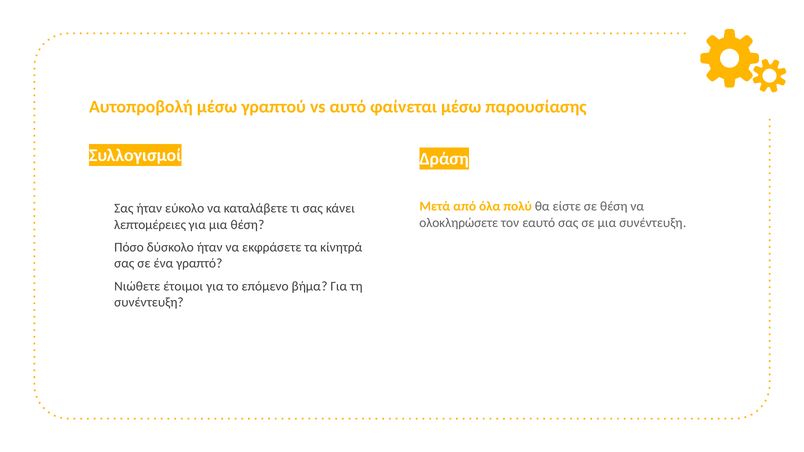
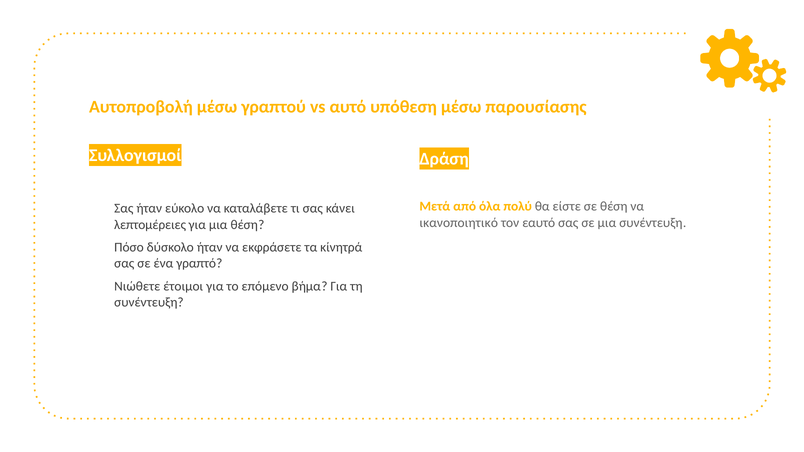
φαίνεται: φαίνεται -> υπόθεση (404, 107)
ολοκληρώσετε: ολοκληρώσετε -> ικανοποιητικό (459, 223)
